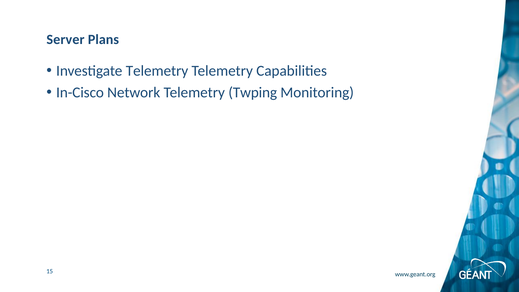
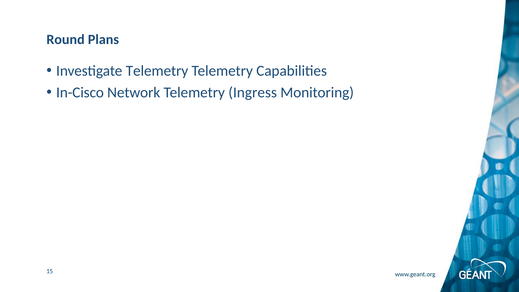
Server: Server -> Round (66, 39)
Twping: Twping -> Ingress (253, 93)
